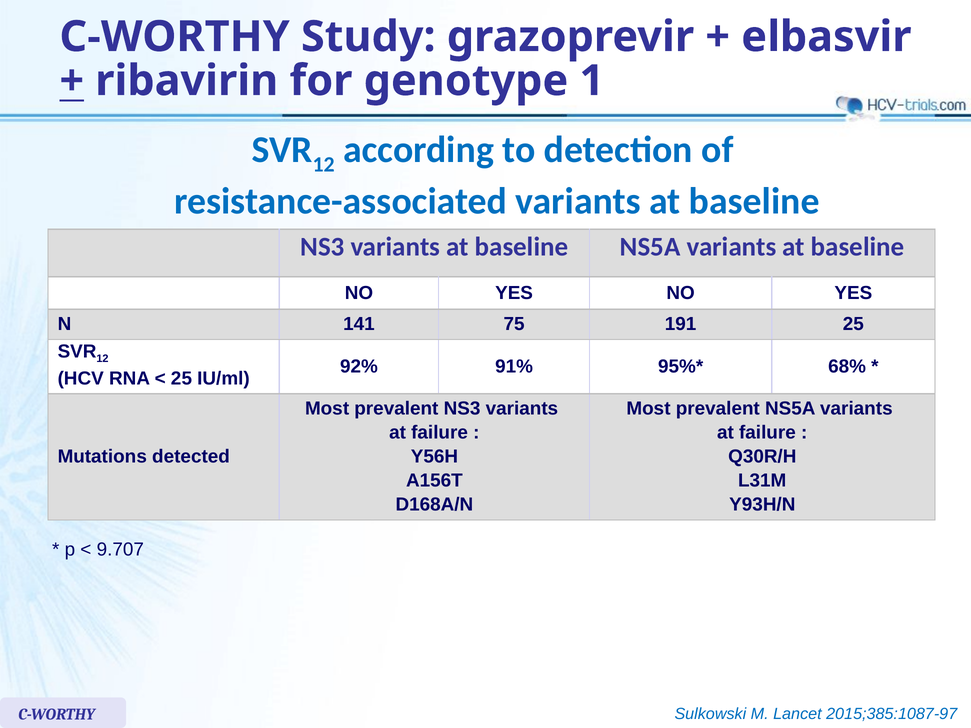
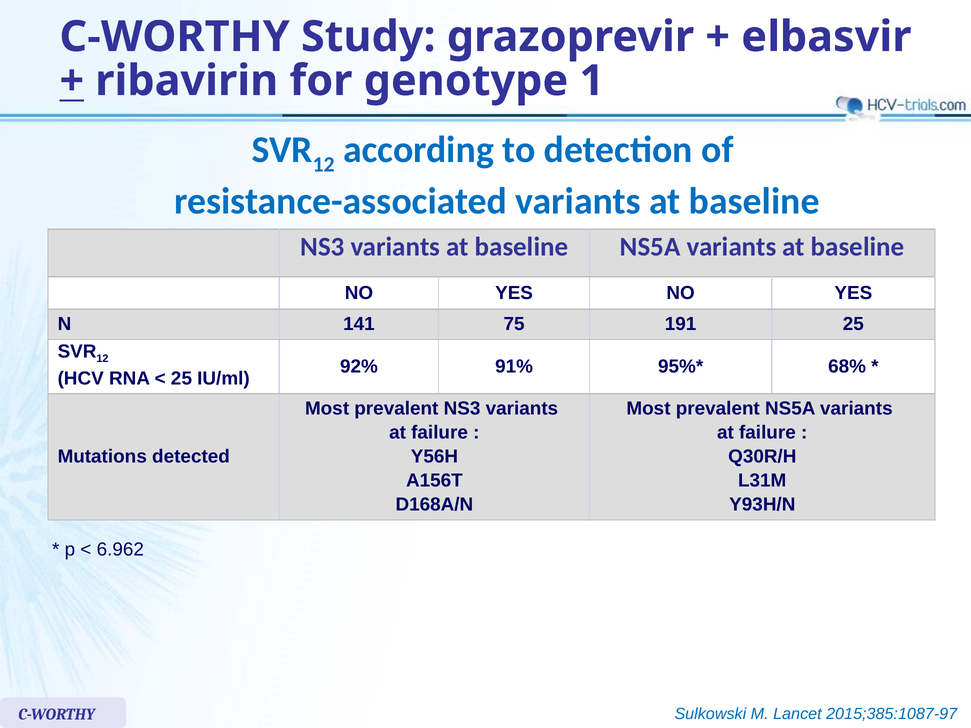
9.707: 9.707 -> 6.962 (120, 550)
